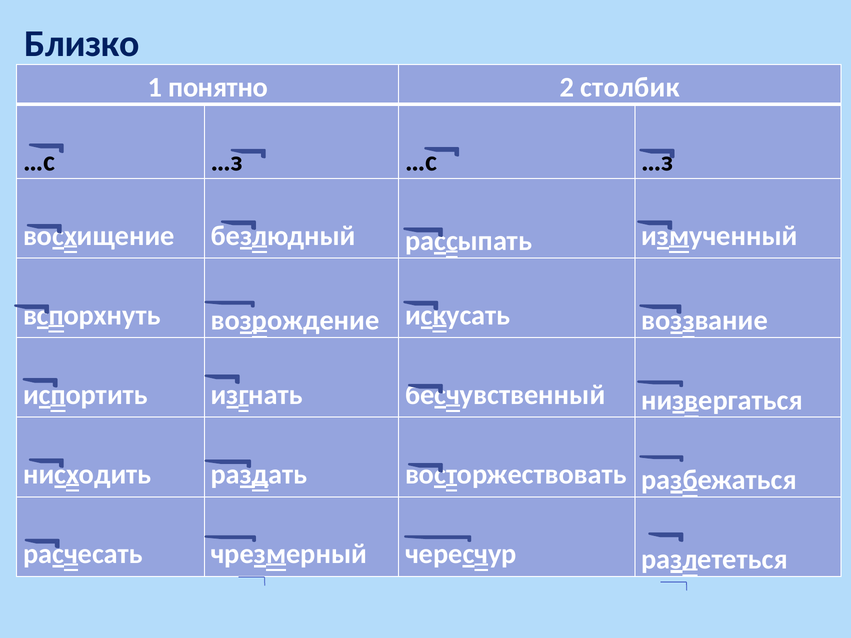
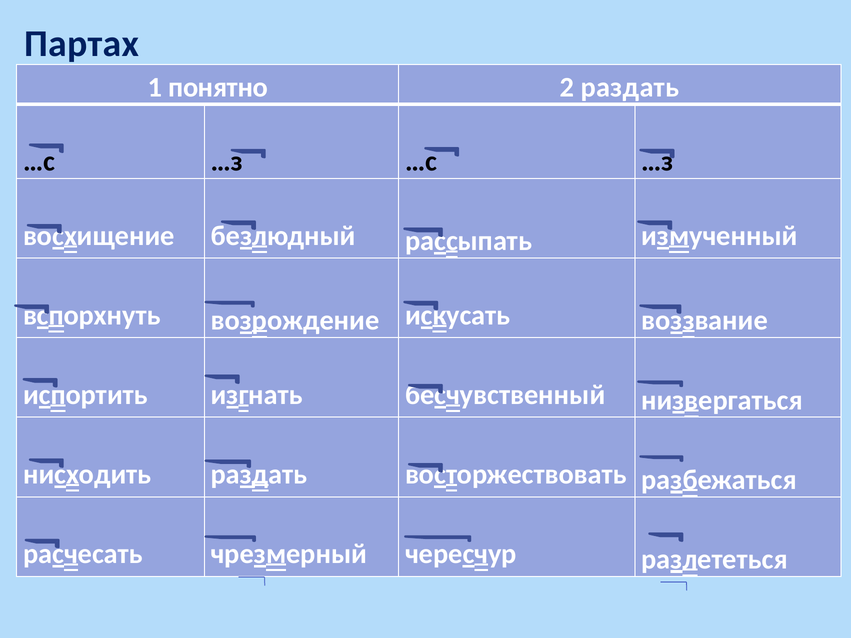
Близко: Близко -> Партах (82, 44)
2 столбик: столбик -> раздать (630, 87)
